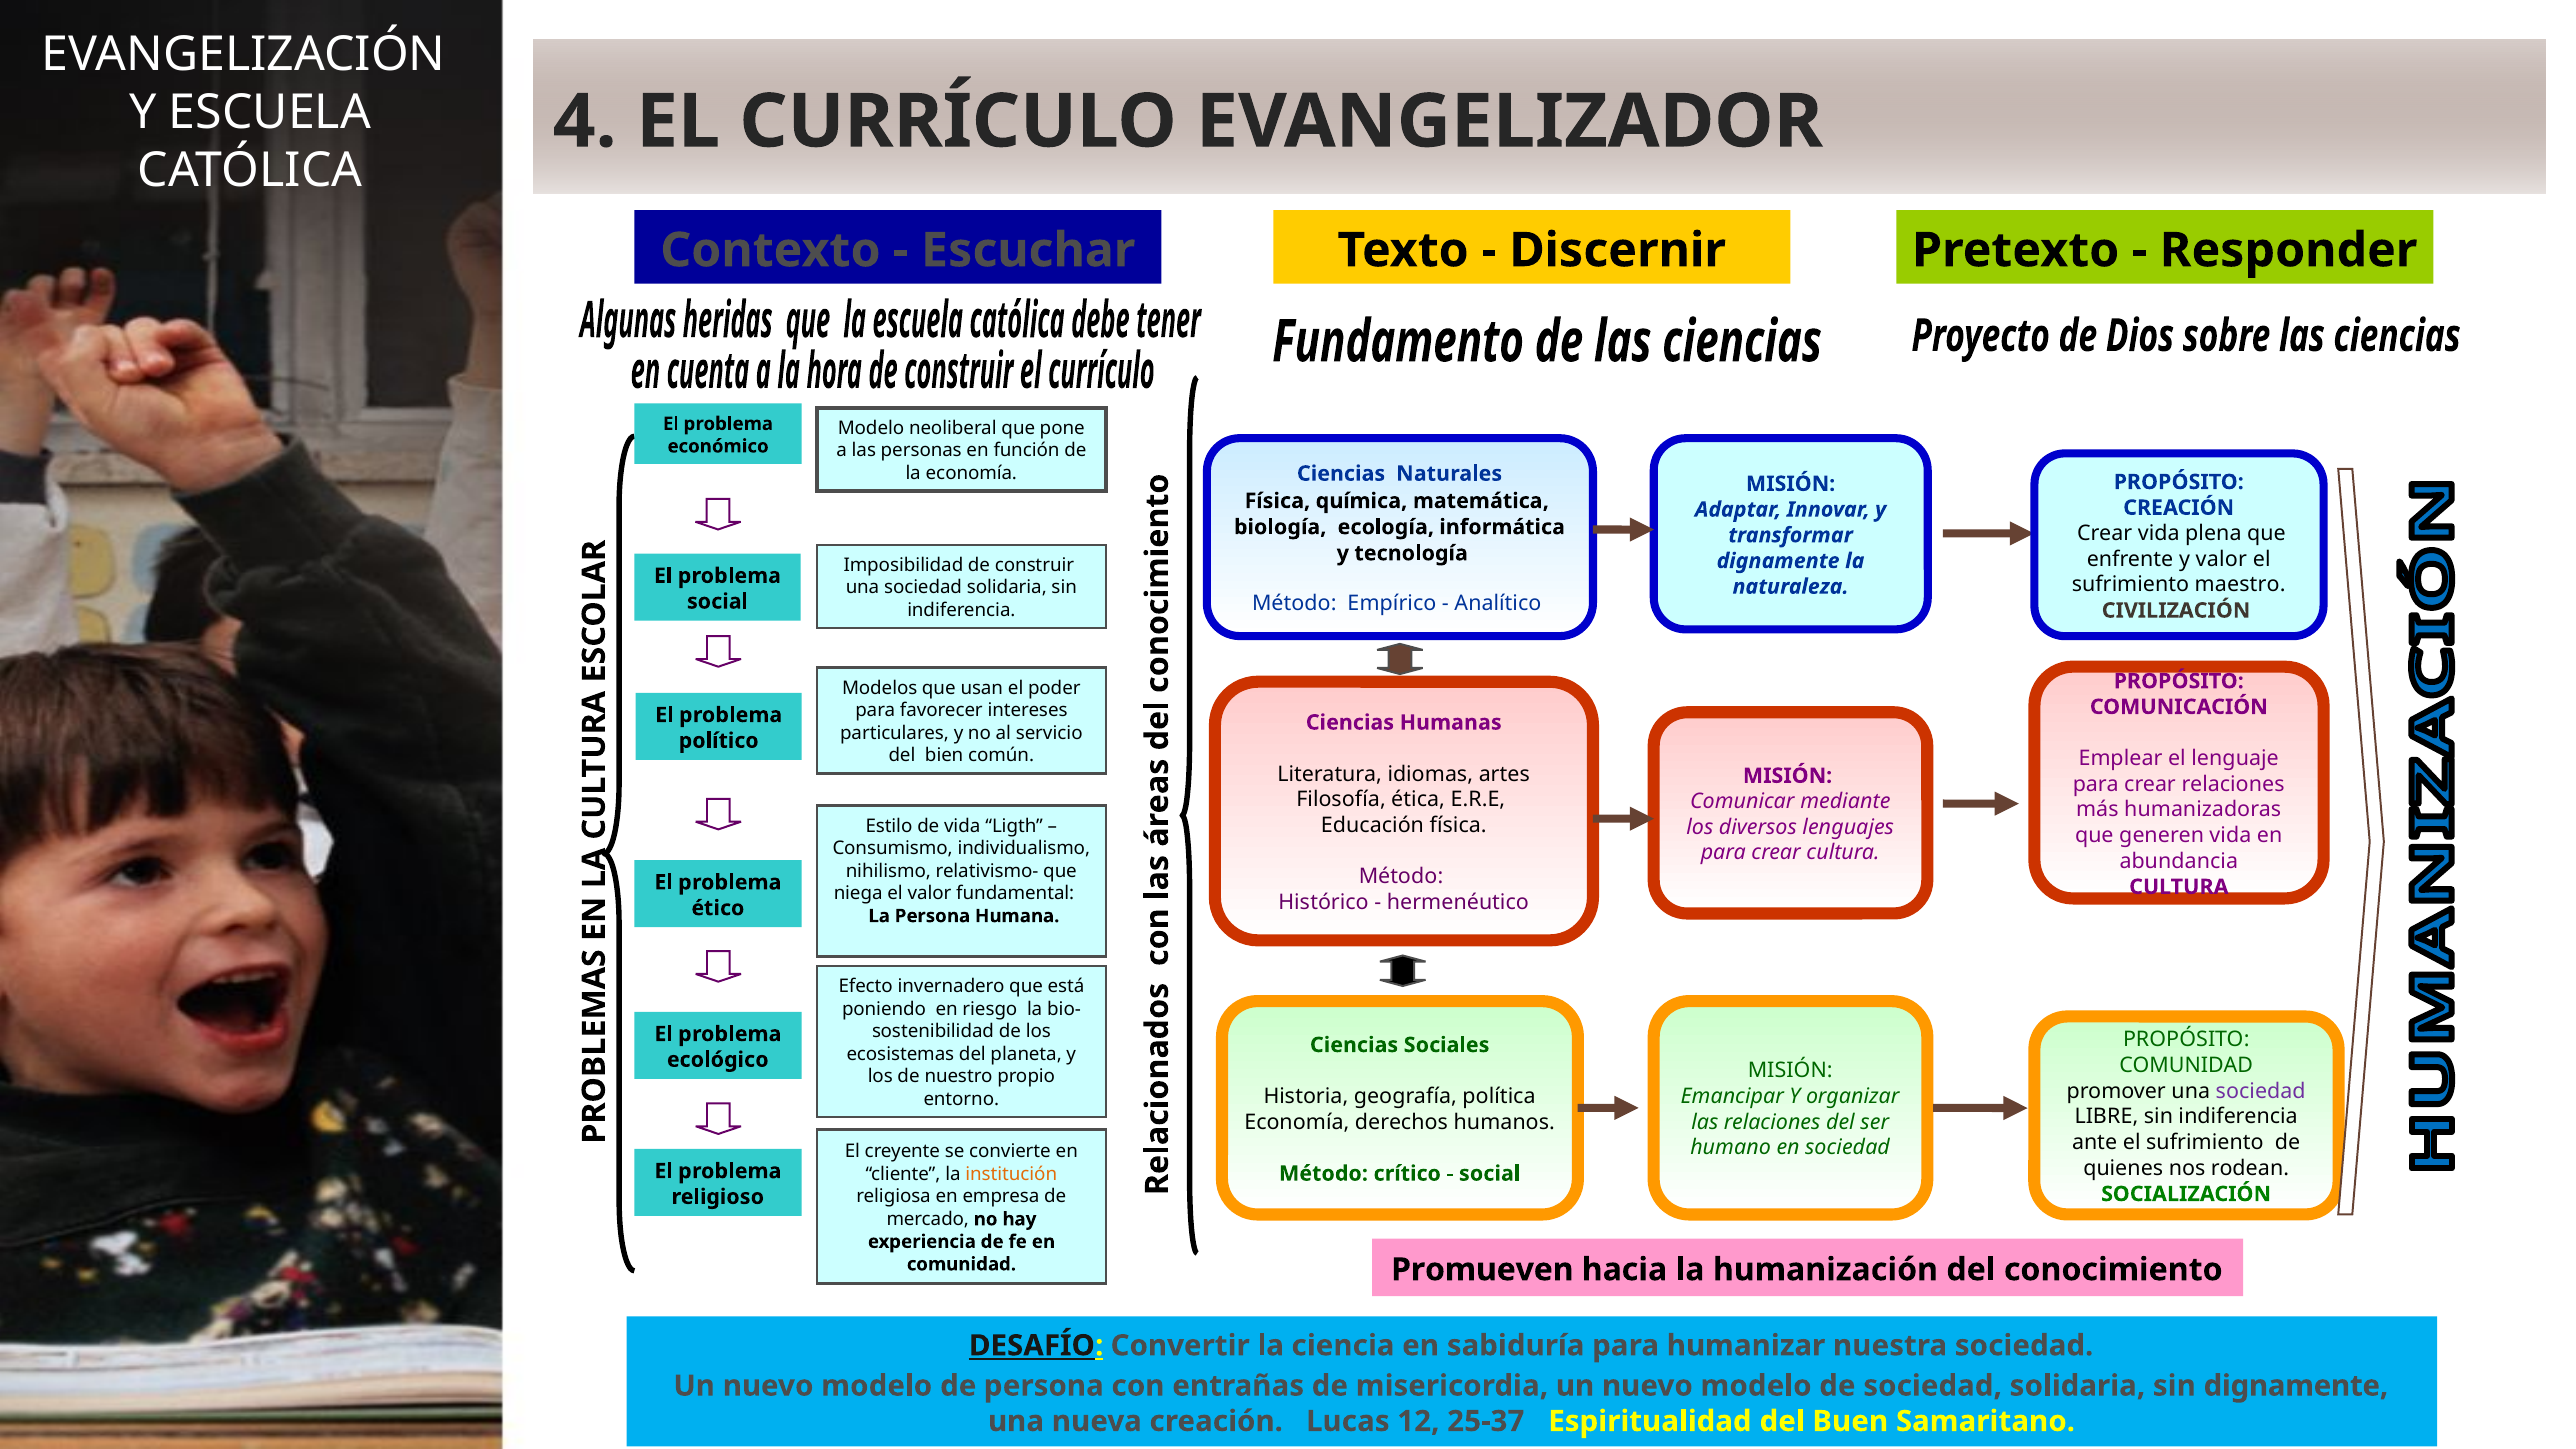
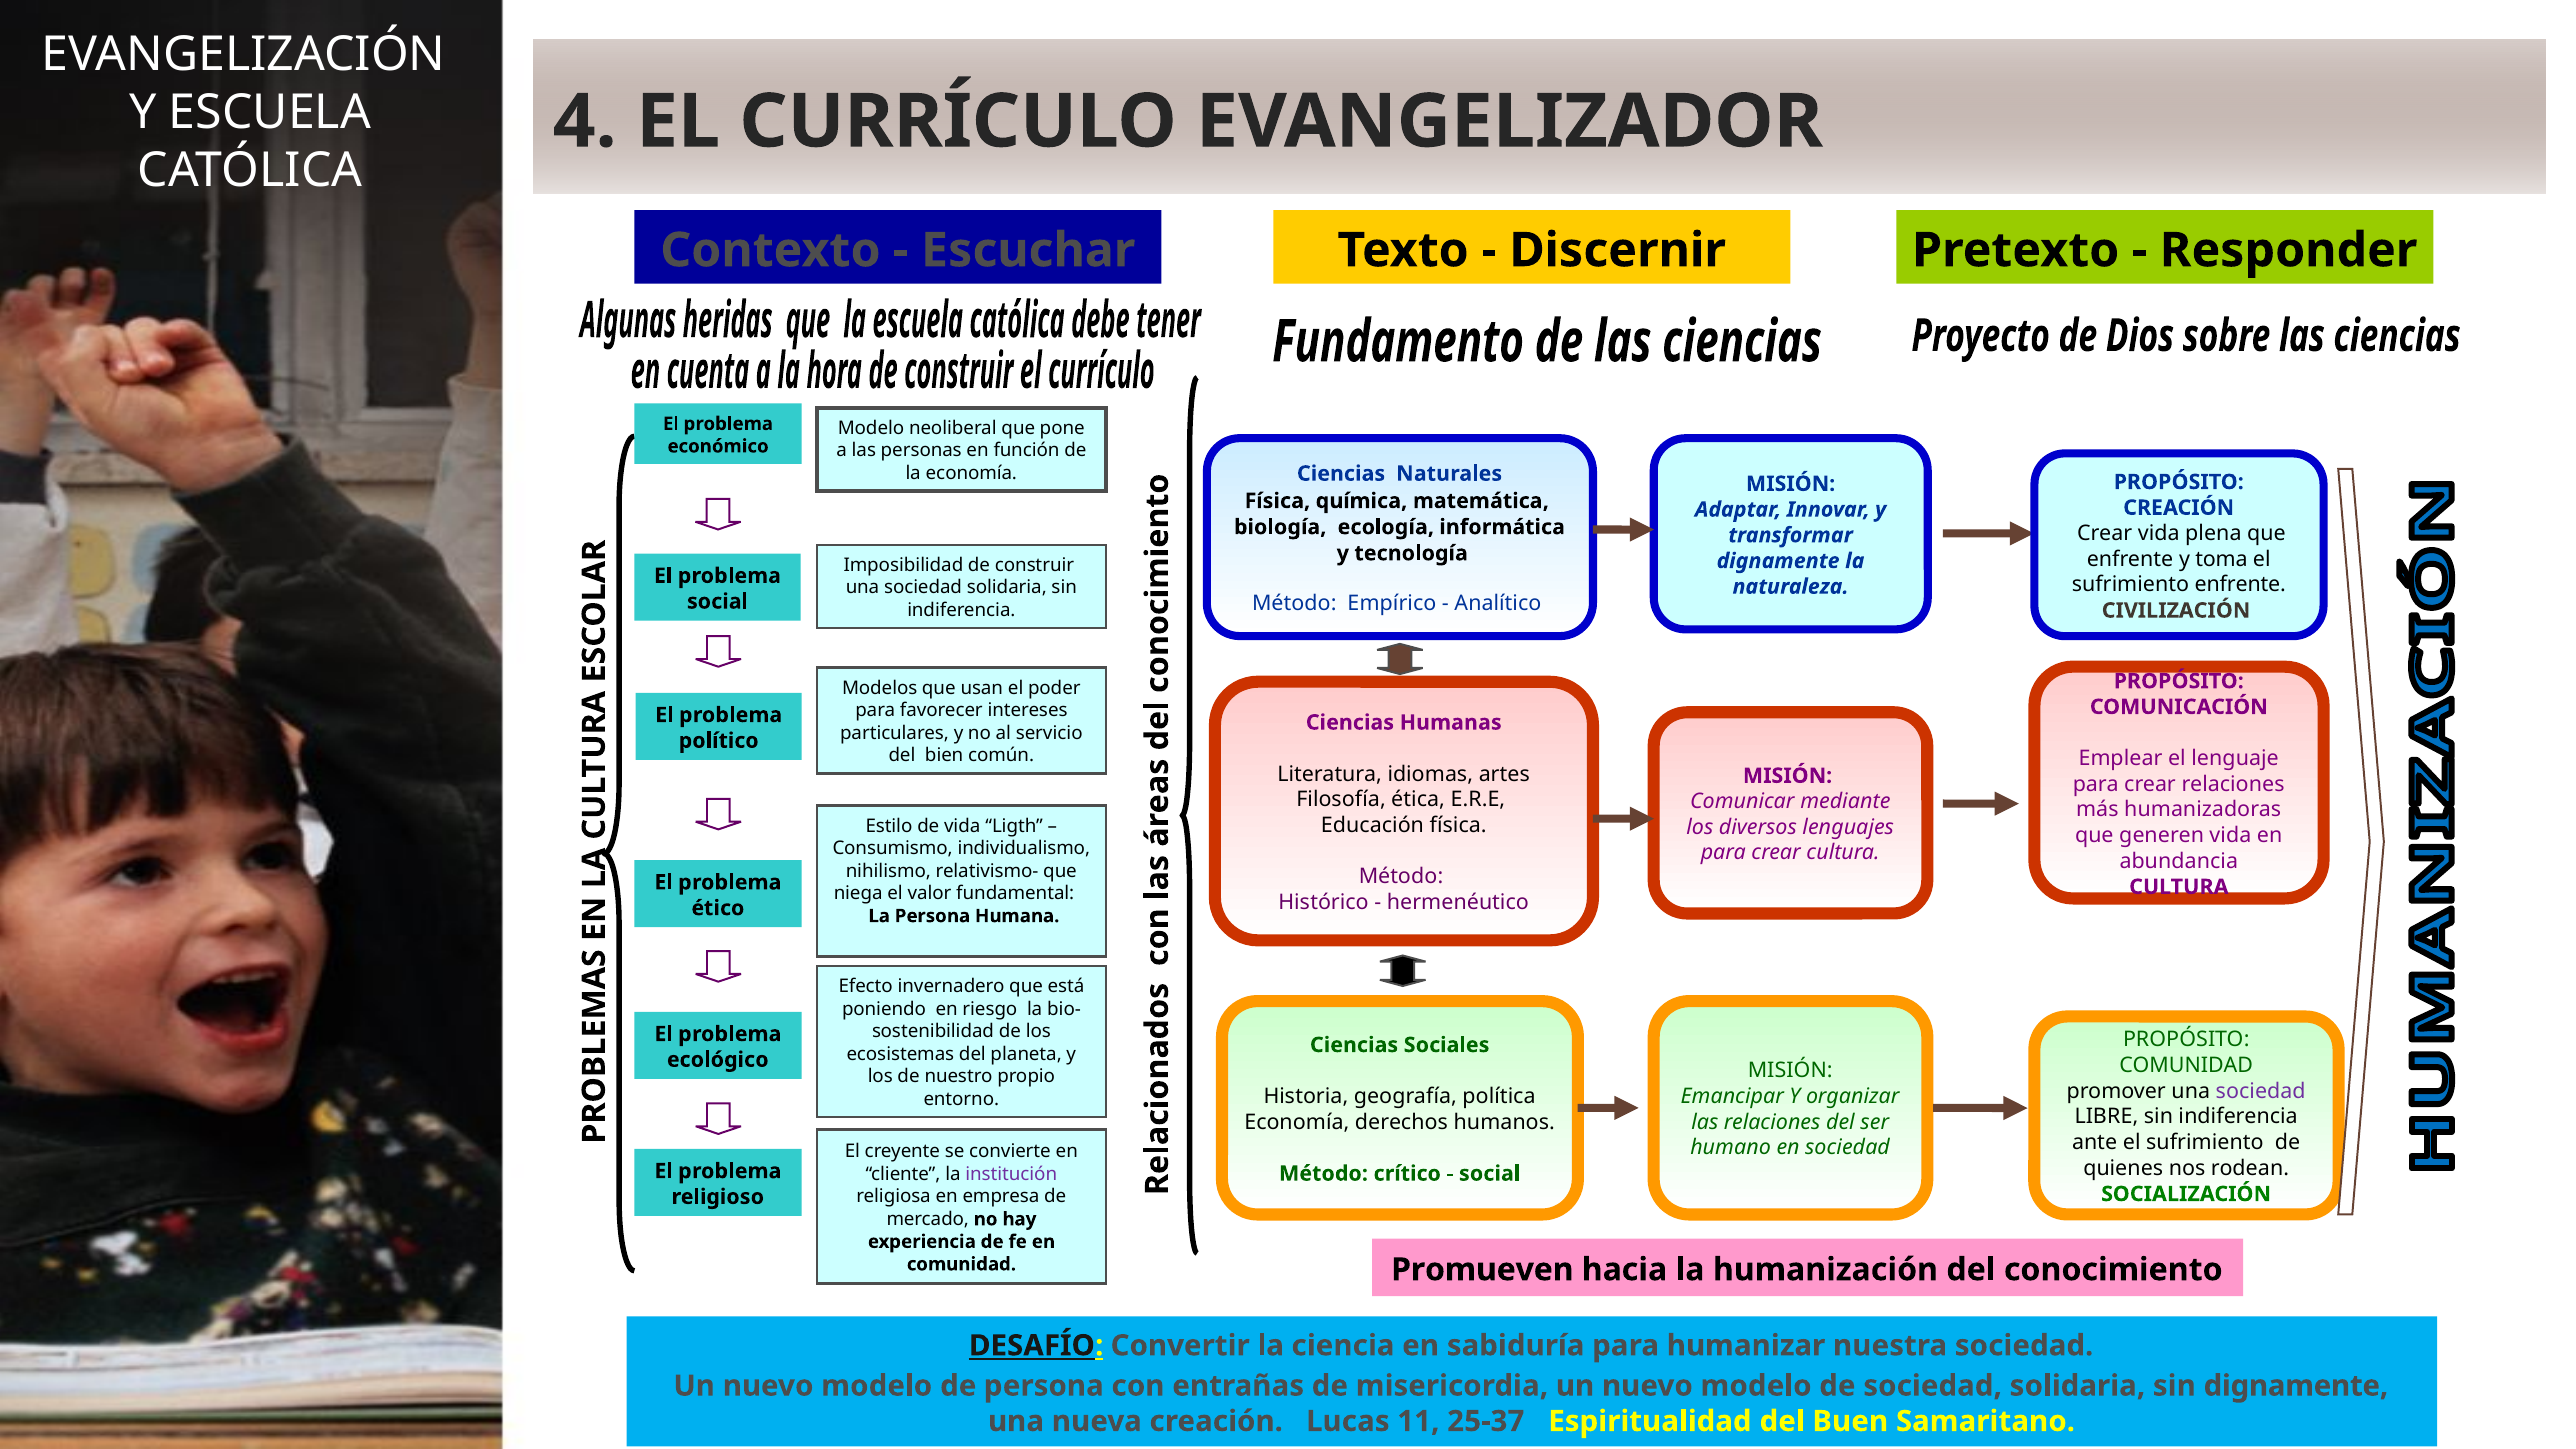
y valor: valor -> toma (2222, 559)
sufrimiento maestro: maestro -> enfrente (2240, 585)
institución colour: orange -> purple (1011, 1174)
12: 12 -> 11 (1418, 1421)
